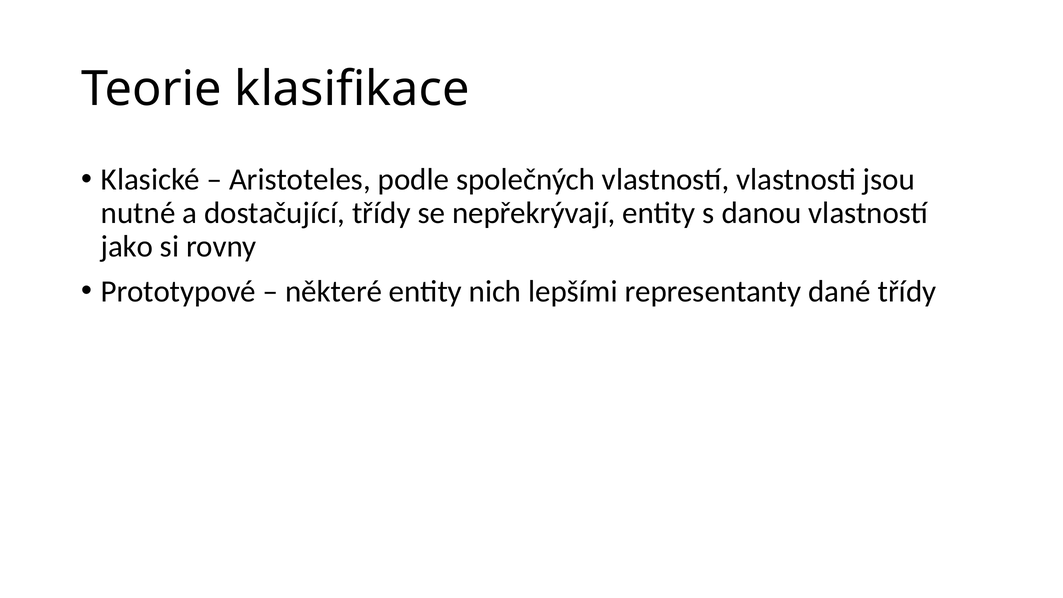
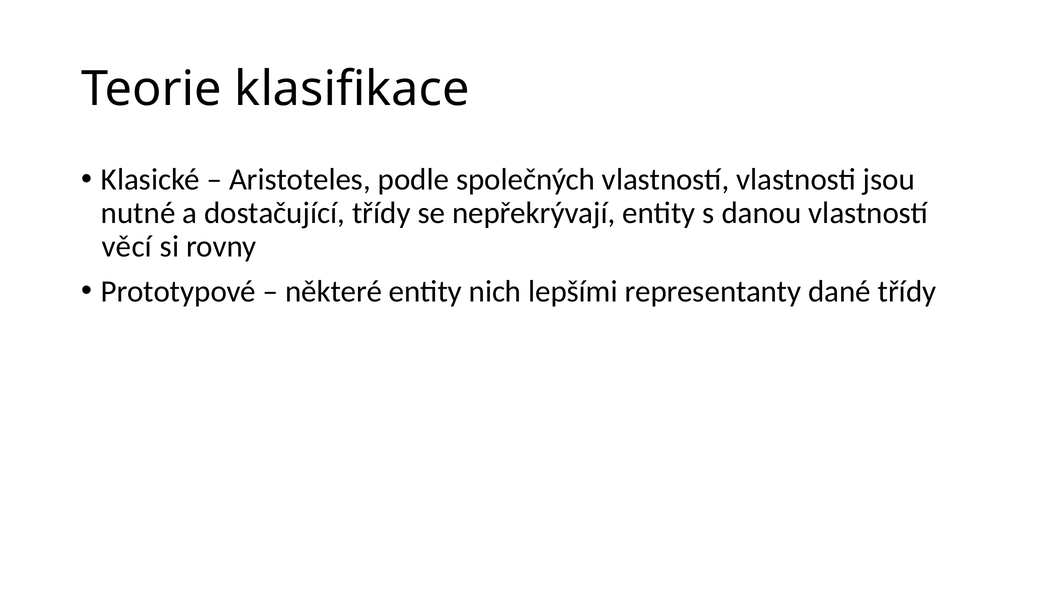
jako: jako -> věcí (127, 247)
